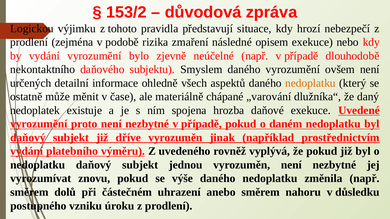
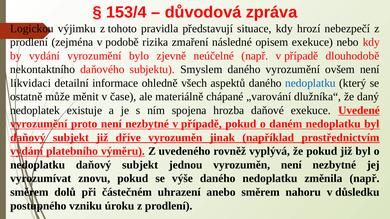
153/2: 153/2 -> 153/4 (126, 12)
určených: určených -> likvidaci (31, 83)
nedoplatku colour: orange -> blue (310, 83)
